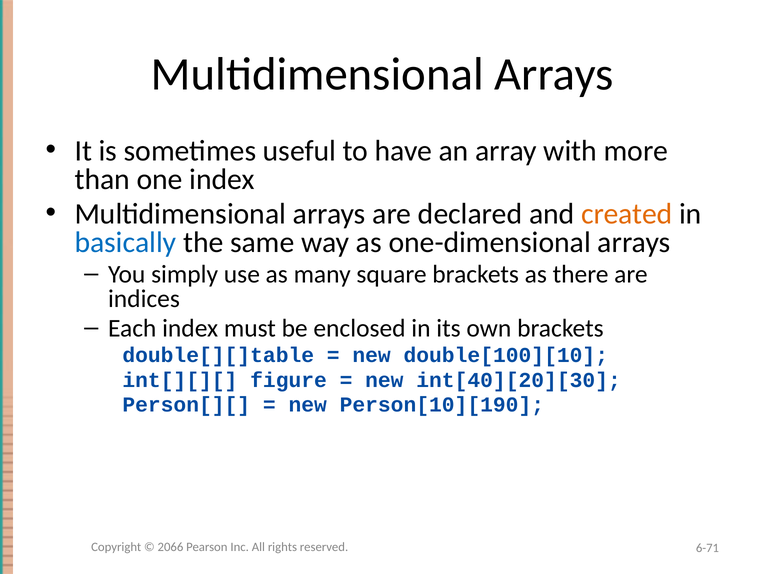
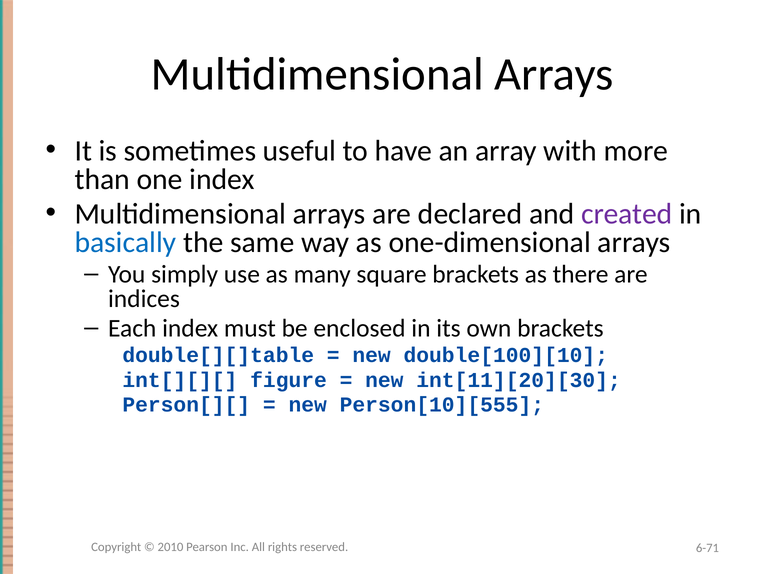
created colour: orange -> purple (627, 214)
int[40][20][30: int[40][20][30 -> int[11][20][30 (519, 380)
Person[10][190: Person[10][190 -> Person[10][555 (442, 405)
2066: 2066 -> 2010 (170, 547)
